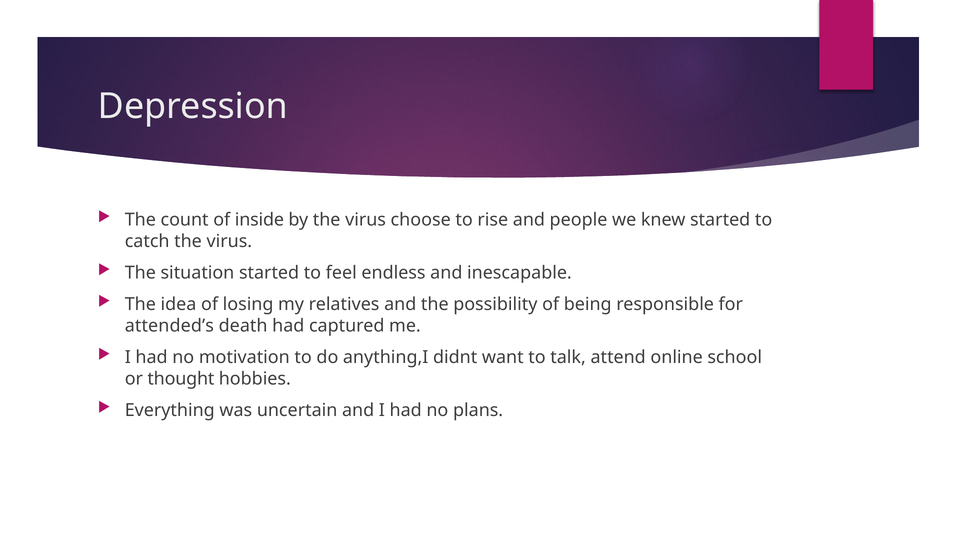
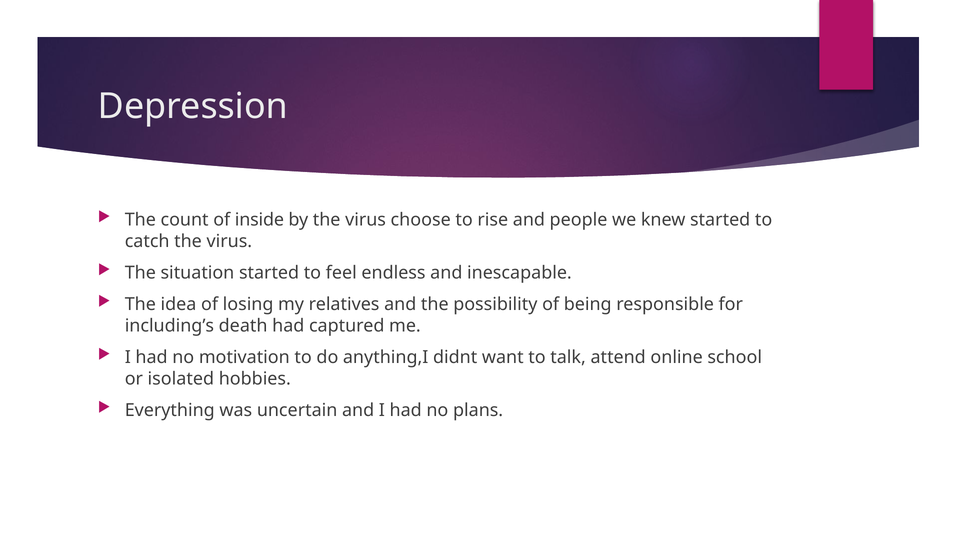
attended’s: attended’s -> including’s (169, 326)
thought: thought -> isolated (181, 379)
